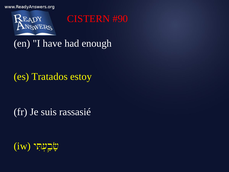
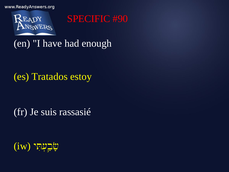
CISTERN: CISTERN -> SPECIFIC (89, 19)
